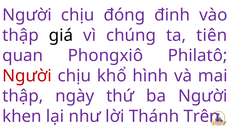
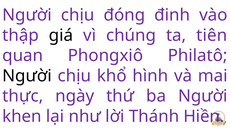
Người colour: red -> black (27, 76)
thập: thập -> thực (23, 96)
Trên: Trên -> Hiền (204, 117)
